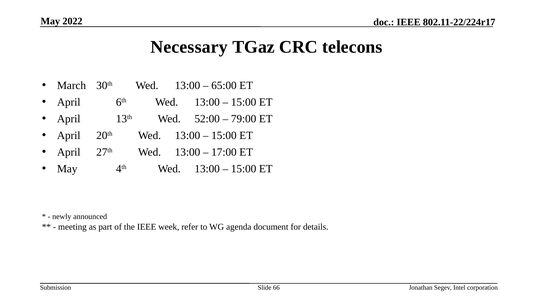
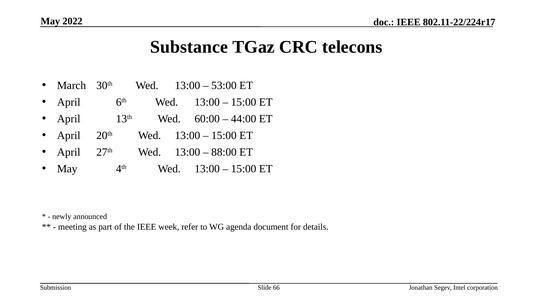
Necessary: Necessary -> Substance (189, 47)
65:00: 65:00 -> 53:00 (224, 85)
52:00: 52:00 -> 60:00 (207, 119)
79:00: 79:00 -> 44:00 (244, 119)
17:00: 17:00 -> 88:00 (224, 152)
